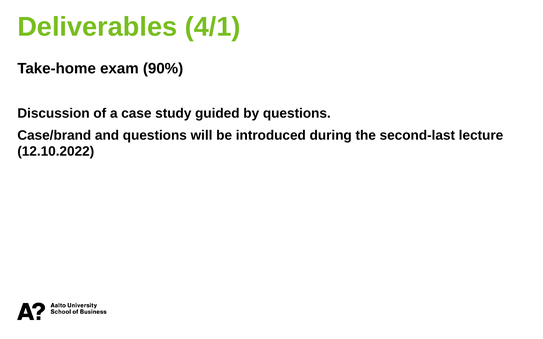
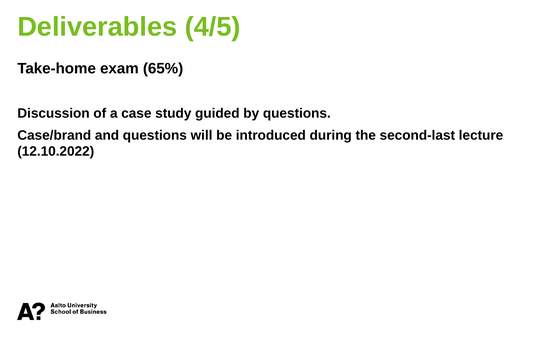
4/1: 4/1 -> 4/5 (213, 27)
90%: 90% -> 65% (163, 69)
